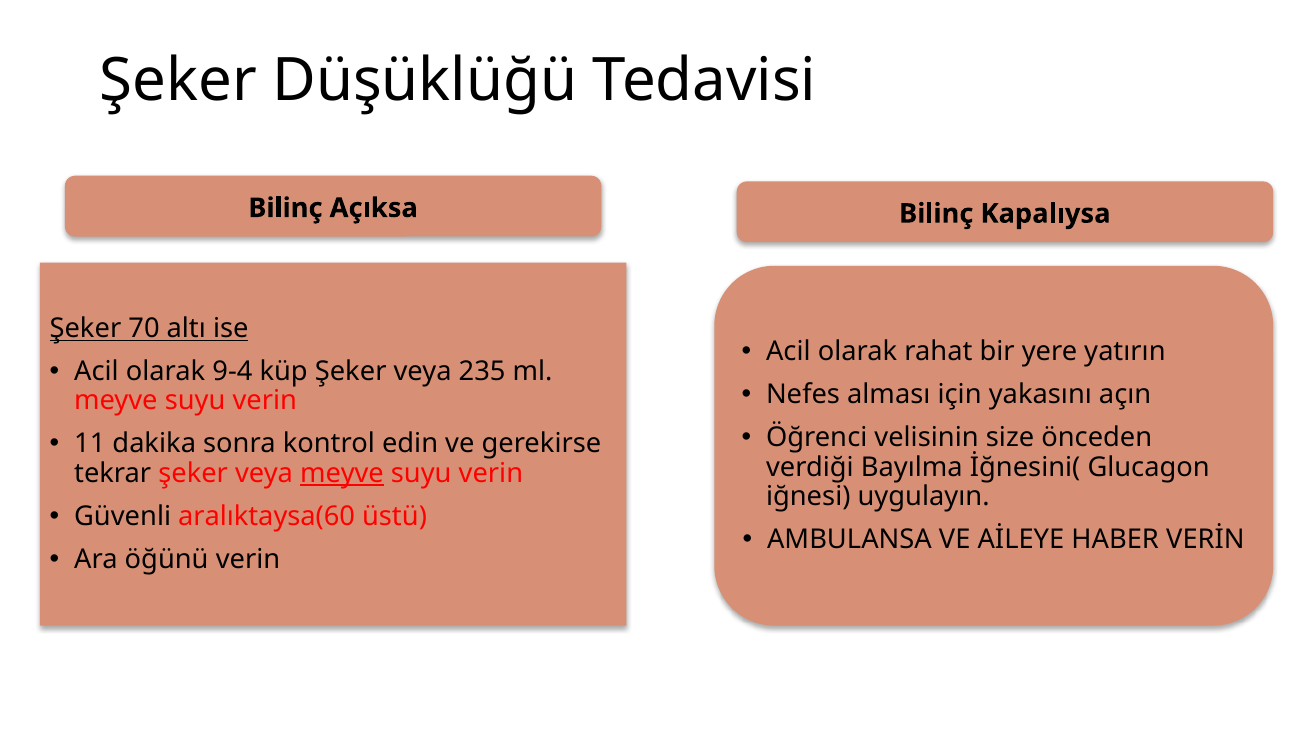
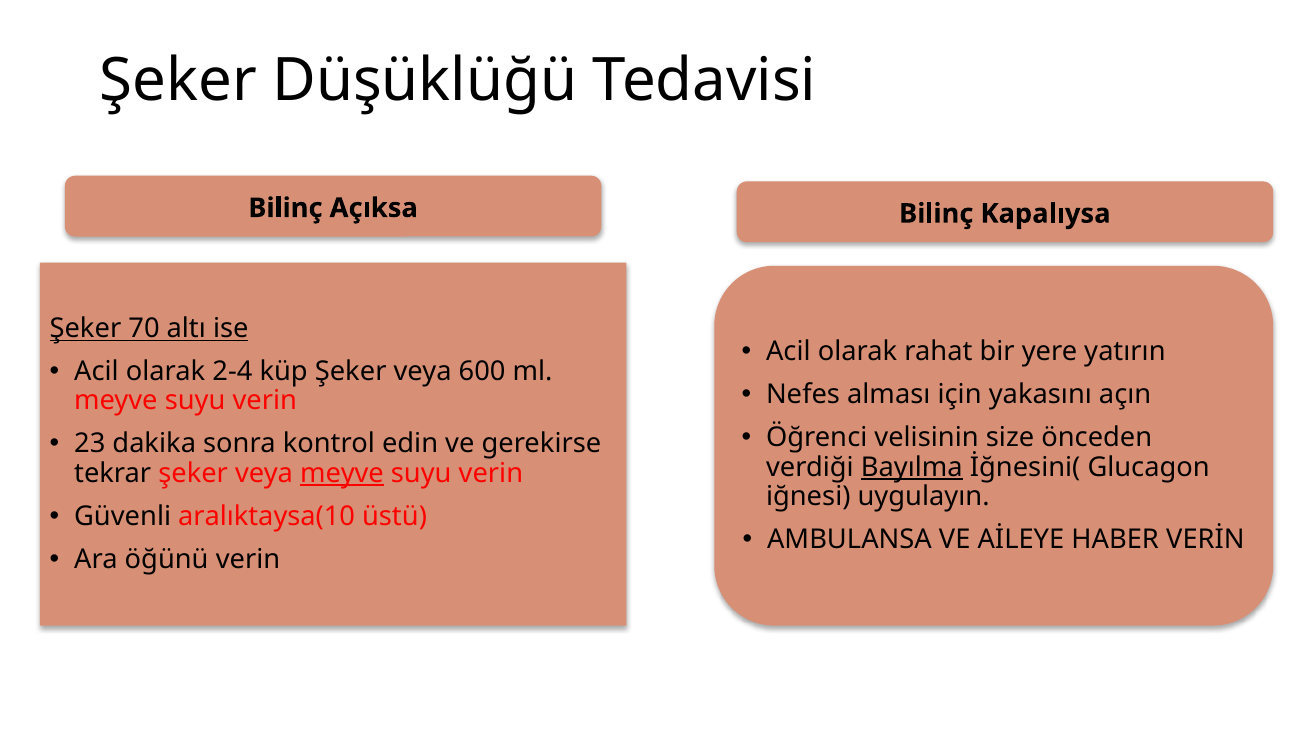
9-4: 9-4 -> 2-4 (232, 371)
235: 235 -> 600 (482, 371)
11: 11 -> 23 (90, 444)
Bayılma underline: none -> present (912, 467)
aralıktaysa(60: aralıktaysa(60 -> aralıktaysa(10 (267, 516)
